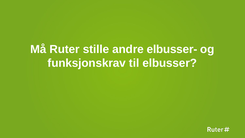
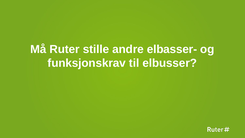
elbusser-: elbusser- -> elbasser- (172, 49)
